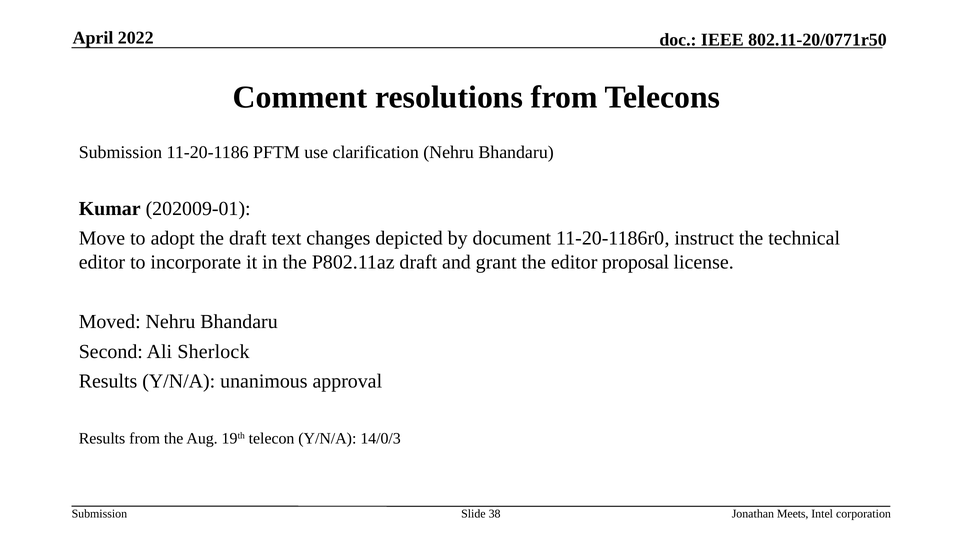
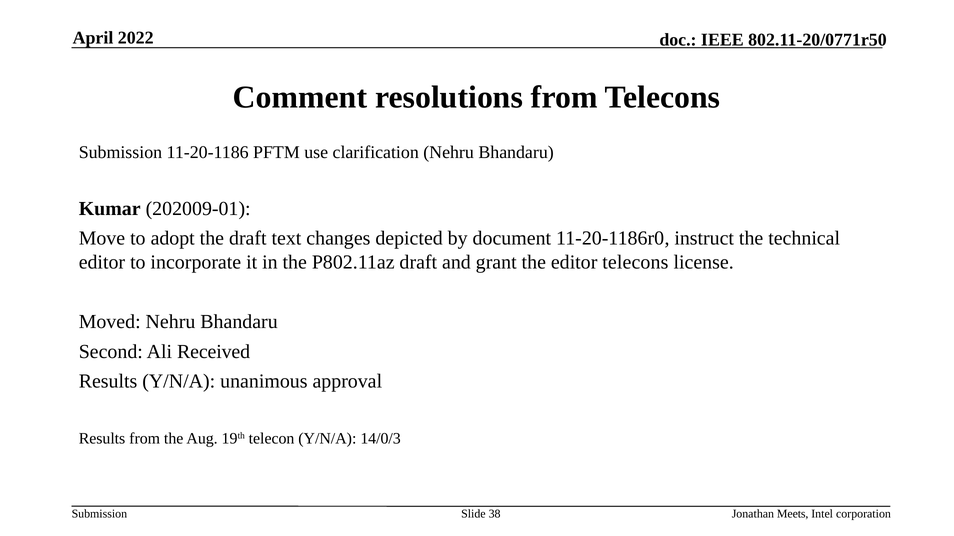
editor proposal: proposal -> telecons (635, 263)
Sherlock: Sherlock -> Received (214, 352)
